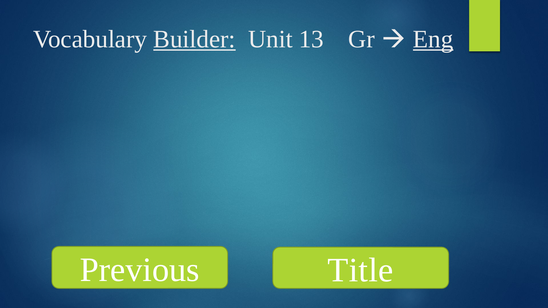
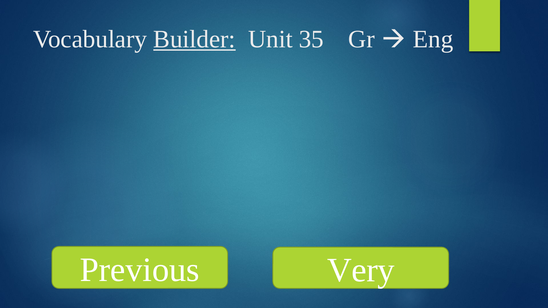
13: 13 -> 35 (311, 39)
Eng underline: present -> none (433, 39)
Title: Title -> Very (361, 270)
